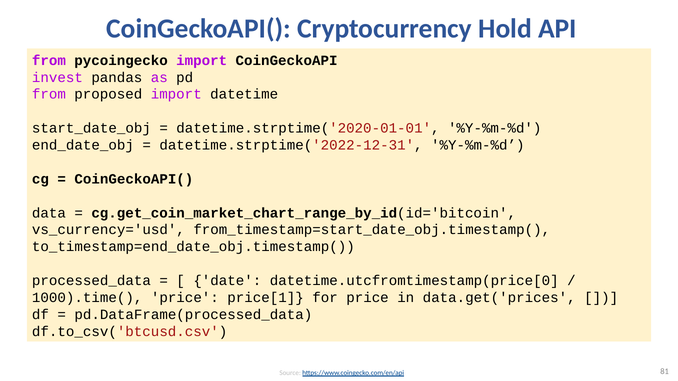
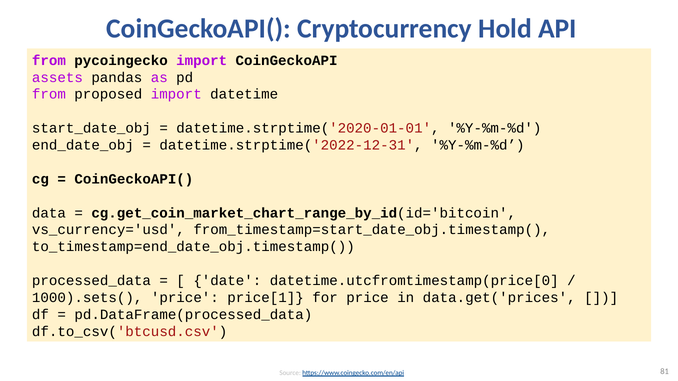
invest: invest -> assets (57, 77)
1000).time(: 1000).time( -> 1000).sets( (87, 298)
